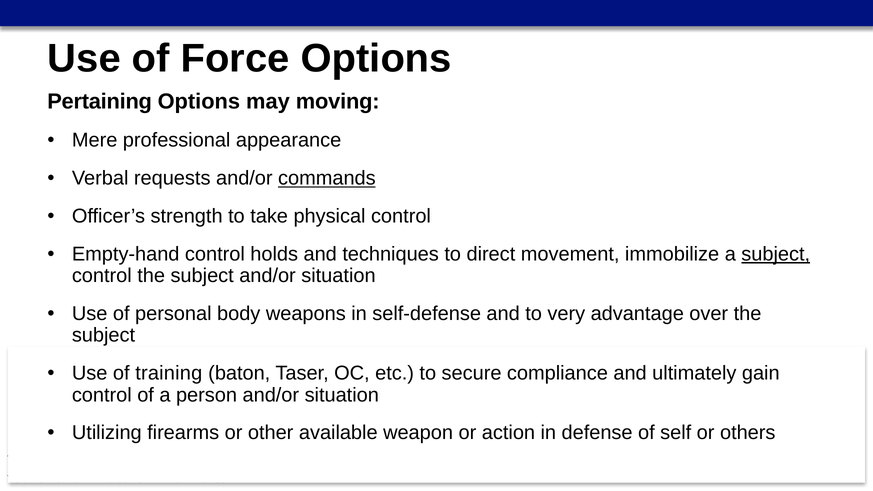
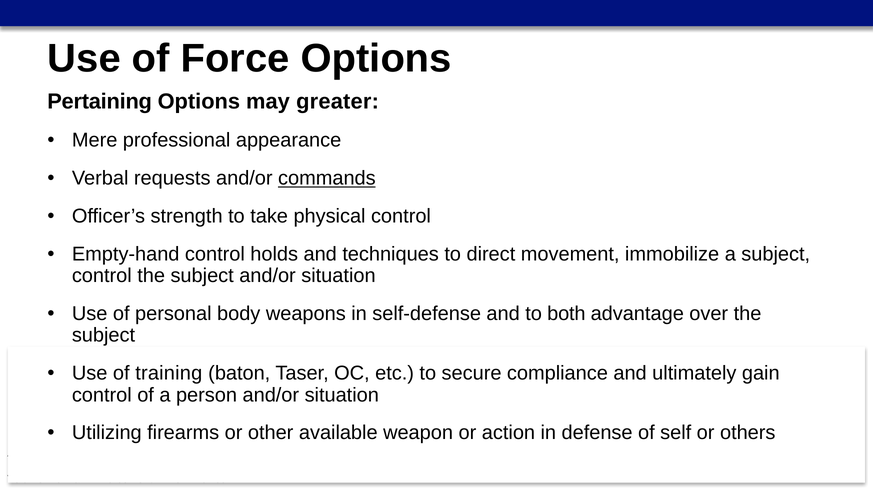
moving: moving -> greater (338, 101)
subject underline: present -> none (776, 254)
very: very -> both (566, 314)
